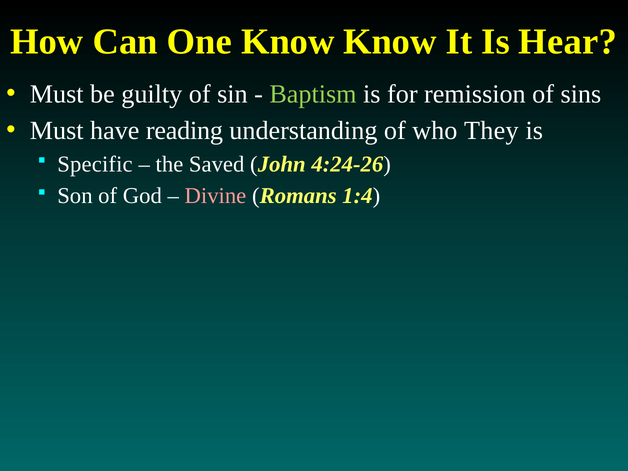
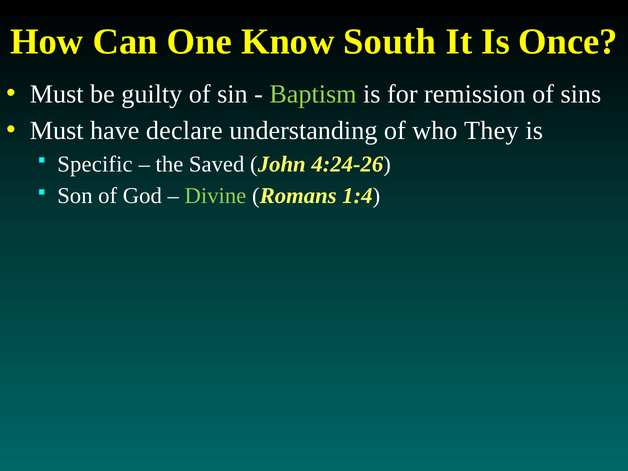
Know Know: Know -> South (390, 42)
Hear: Hear -> Once (568, 42)
reading: reading -> declare (184, 131)
Divine colour: pink -> light green (215, 196)
